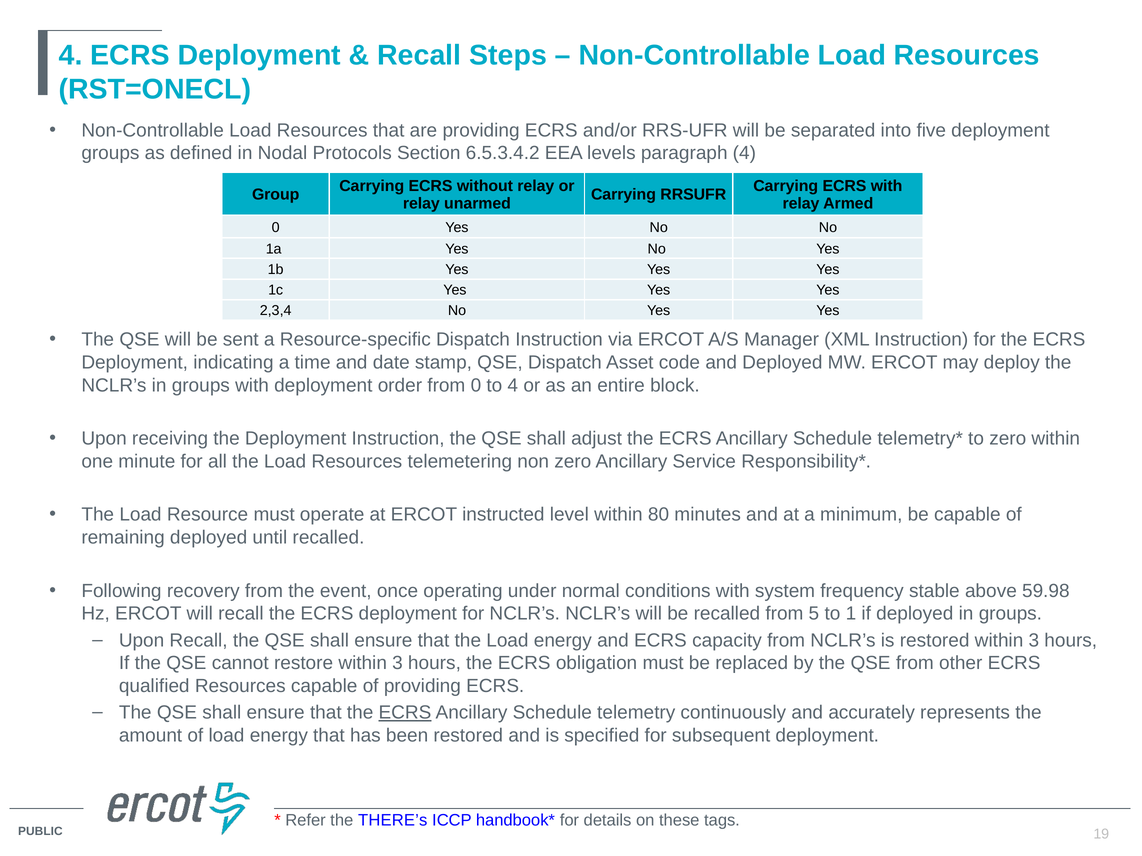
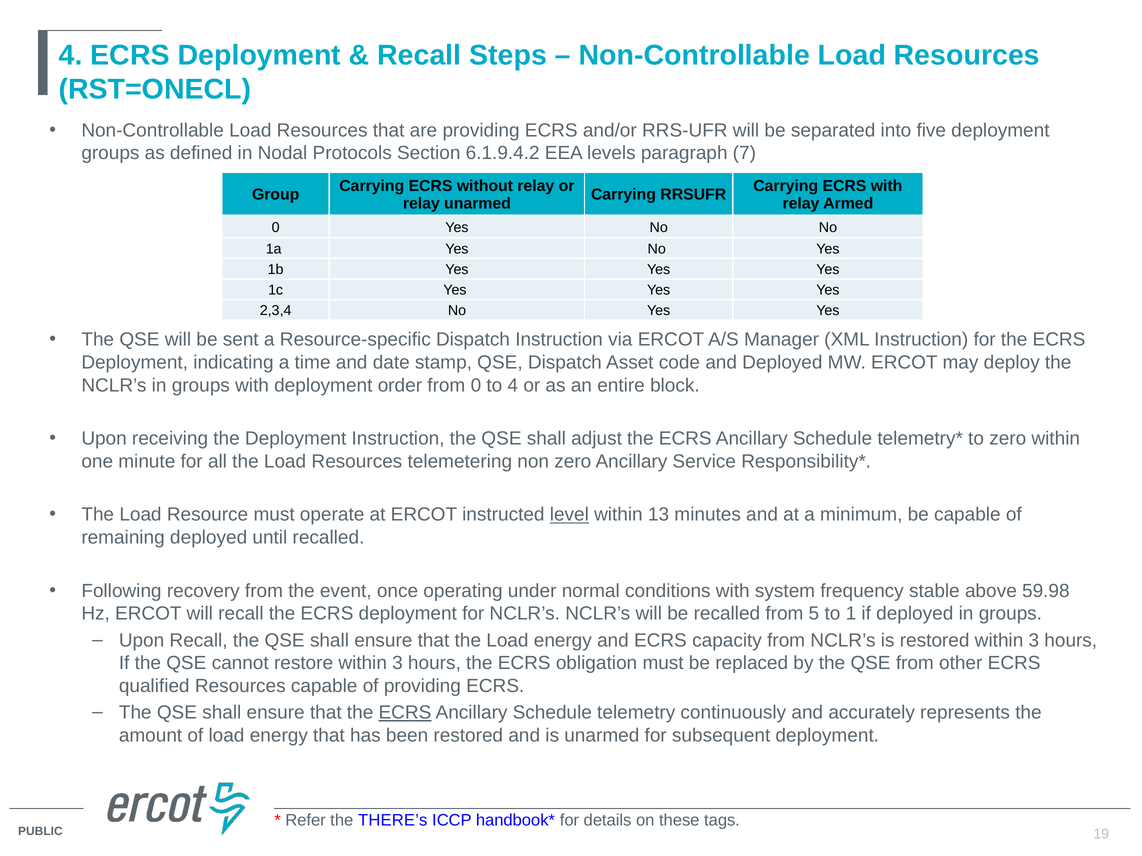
6.5.3.4.2: 6.5.3.4.2 -> 6.1.9.4.2 (503, 153)
paragraph 4: 4 -> 7 (744, 153)
level underline: none -> present (569, 515)
80: 80 -> 13 (658, 515)
is specified: specified -> unarmed (602, 736)
